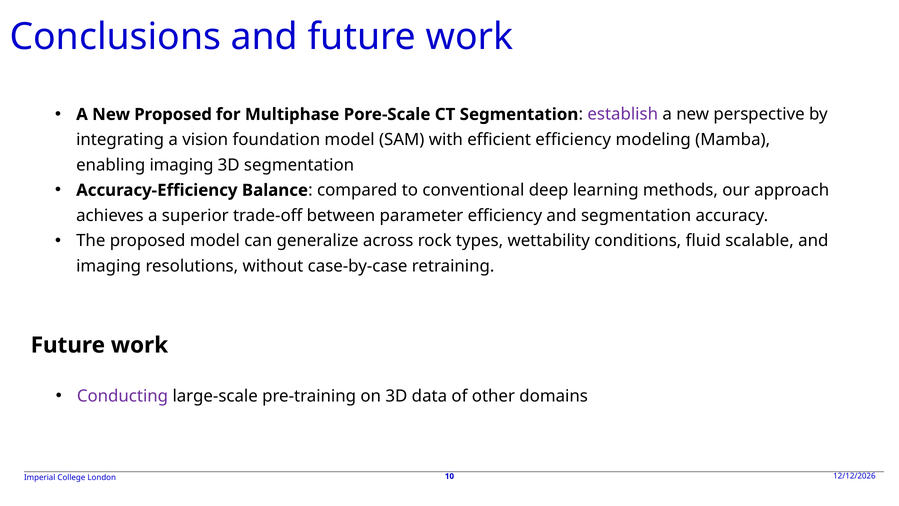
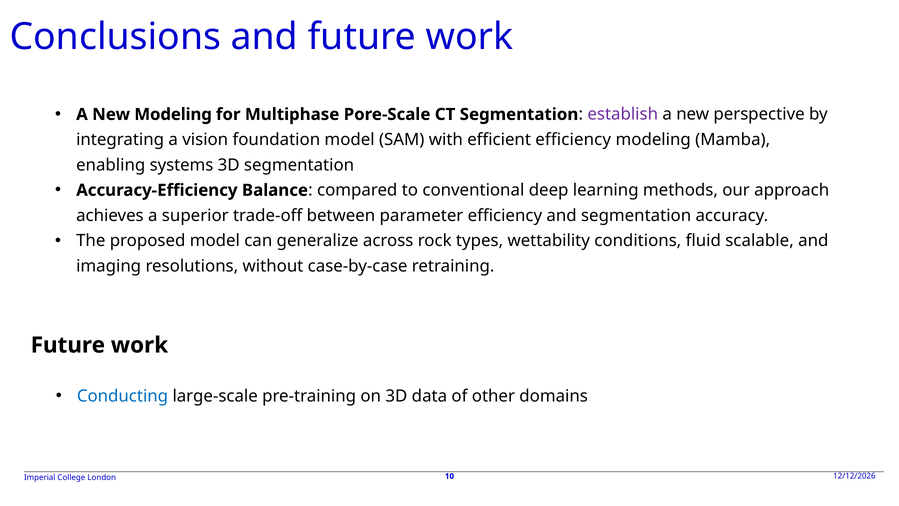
New Proposed: Proposed -> Modeling (173, 114)
enabling imaging: imaging -> systems (182, 165)
Conducting colour: purple -> blue (123, 396)
